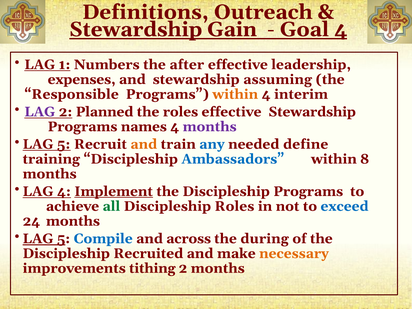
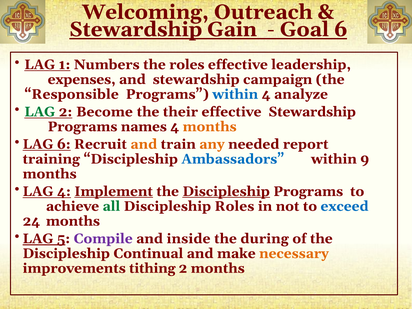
Definitions: Definitions -> Welcoming (145, 12)
Goal 4: 4 -> 6 (341, 29)
the after: after -> roles (187, 65)
assuming: assuming -> campaign (278, 79)
within colour: orange -> blue (235, 94)
interim: interim -> analyze (301, 94)
LAG colour: purple -> green (40, 112)
Planned: Planned -> Become (104, 112)
the roles: roles -> their (180, 112)
months colour: purple -> orange (210, 127)
5: 5 -> 6 (64, 144)
any colour: blue -> orange (212, 144)
define: define -> report (306, 144)
8: 8 -> 9 (365, 159)
Discipleship underline: none -> present (226, 191)
Compile colour: blue -> purple (103, 239)
across: across -> inside (188, 239)
Recruited: Recruited -> Continual (148, 253)
